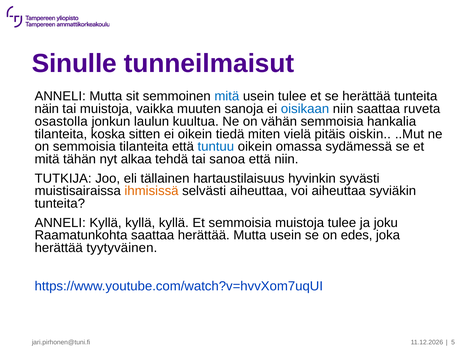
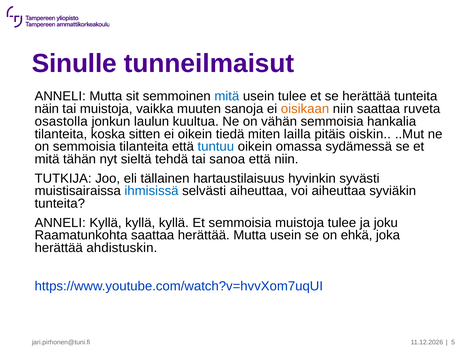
oisikaan colour: blue -> orange (305, 109)
vielä: vielä -> lailla (297, 134)
alkaa: alkaa -> sieltä (136, 160)
ihmisissä colour: orange -> blue (152, 191)
edes: edes -> ehkä (357, 236)
tyytyväinen: tyytyväinen -> ahdistuskin (122, 248)
